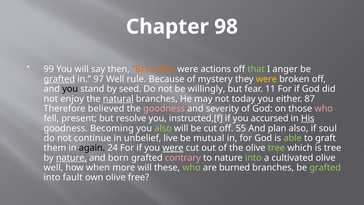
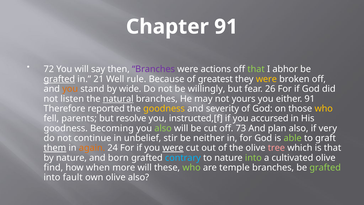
Chapter 98: 98 -> 91 (226, 27)
99: 99 -> 72 (49, 69)
Branches colour: orange -> purple (153, 69)
anger: anger -> abhor (285, 69)
97: 97 -> 21 (99, 79)
mystery: mystery -> greatest (215, 79)
you colour: black -> orange (70, 89)
seed: seed -> wide (130, 89)
11: 11 -> 26 (270, 89)
enjoy: enjoy -> listen (72, 99)
today: today -> yours (244, 99)
either 87: 87 -> 91 (310, 99)
believed: believed -> reported (106, 108)
goodness colour: pink -> yellow (164, 108)
who colour: pink -> yellow (324, 108)
present: present -> parents (79, 118)
His underline: present -> none (308, 118)
55: 55 -> 73 (241, 128)
soul: soul -> very (328, 128)
live: live -> stir (171, 138)
mutual: mutual -> neither (209, 138)
them underline: none -> present (55, 148)
again colour: black -> orange (92, 148)
tree colour: light green -> pink (276, 148)
is tree: tree -> that (333, 148)
nature underline: present -> none (71, 158)
contrary colour: pink -> light blue (183, 158)
well: well -> find (53, 167)
burned: burned -> temple (234, 167)
olive free: free -> also (138, 177)
